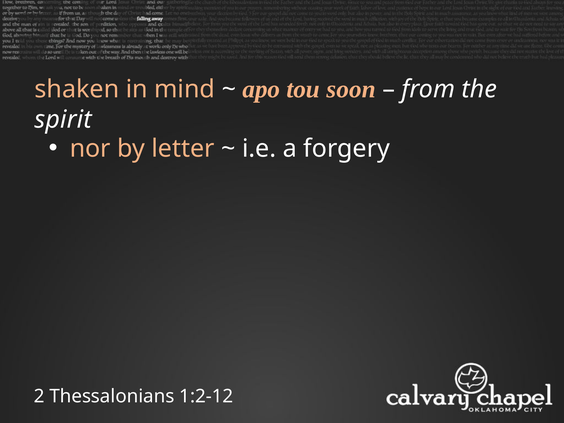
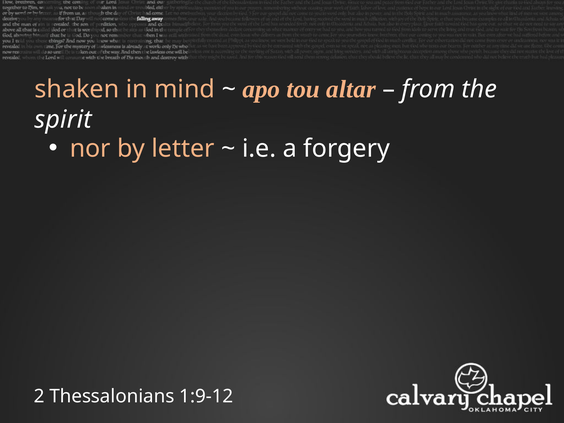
soon: soon -> altar (351, 89)
1:2-12: 1:2-12 -> 1:9-12 (206, 396)
